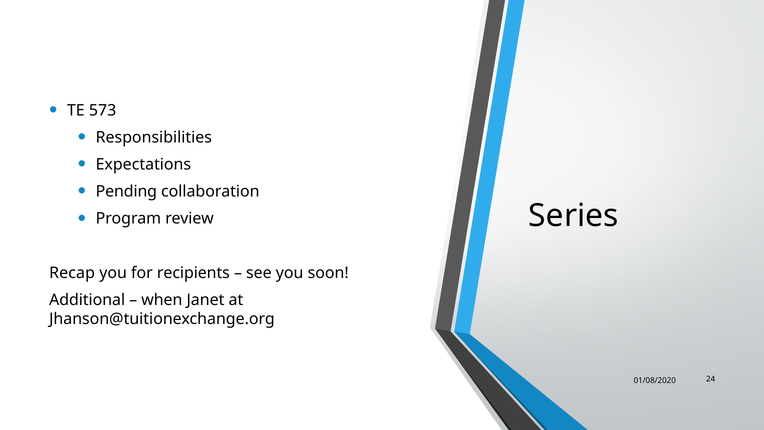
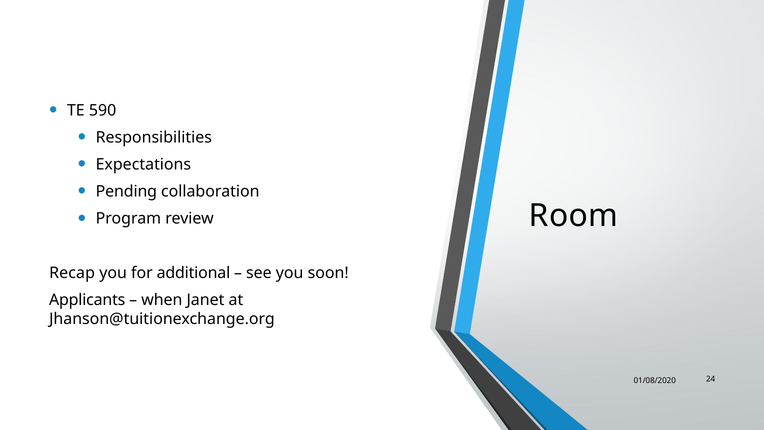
573: 573 -> 590 (103, 110)
Series: Series -> Room (573, 216)
recipients: recipients -> additional (193, 273)
Additional: Additional -> Applicants (87, 300)
